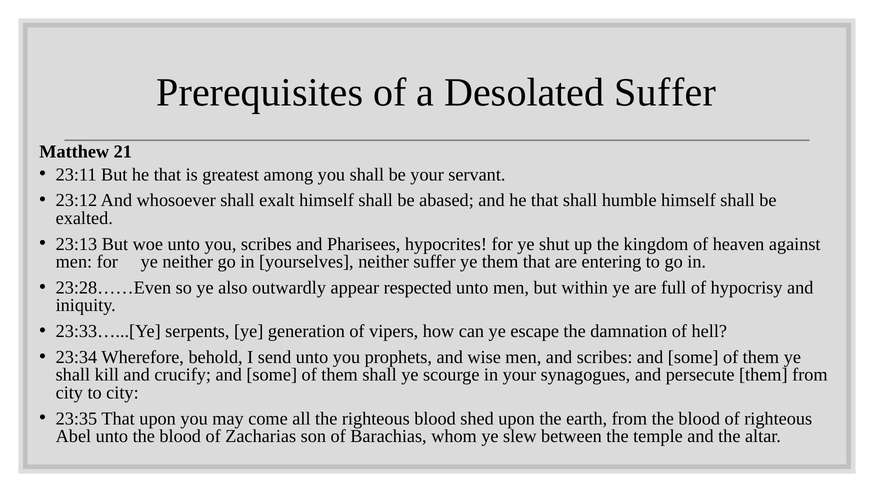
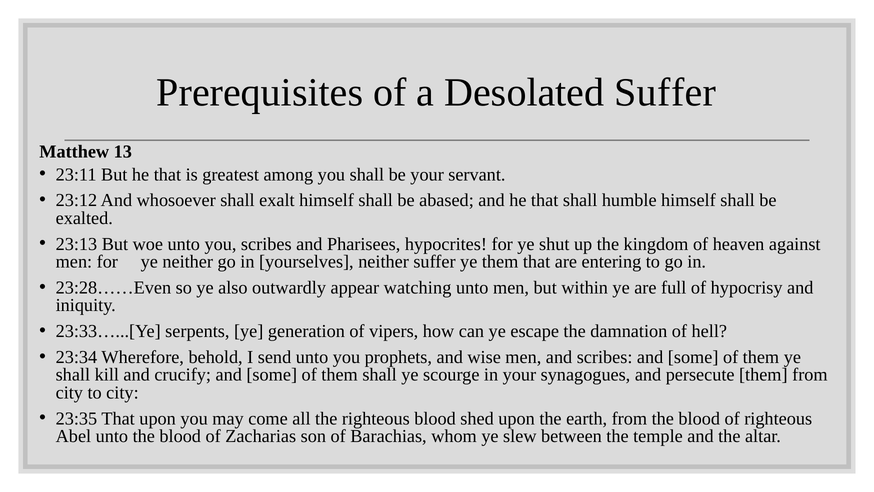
21: 21 -> 13 (123, 152)
respected: respected -> watching (418, 287)
